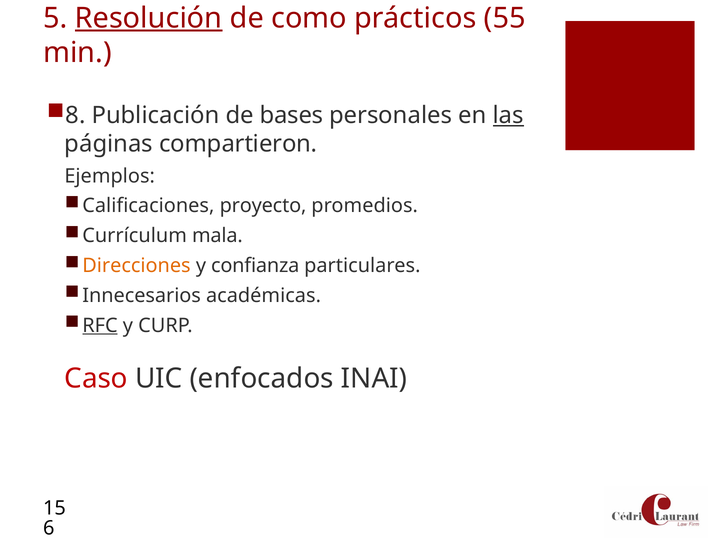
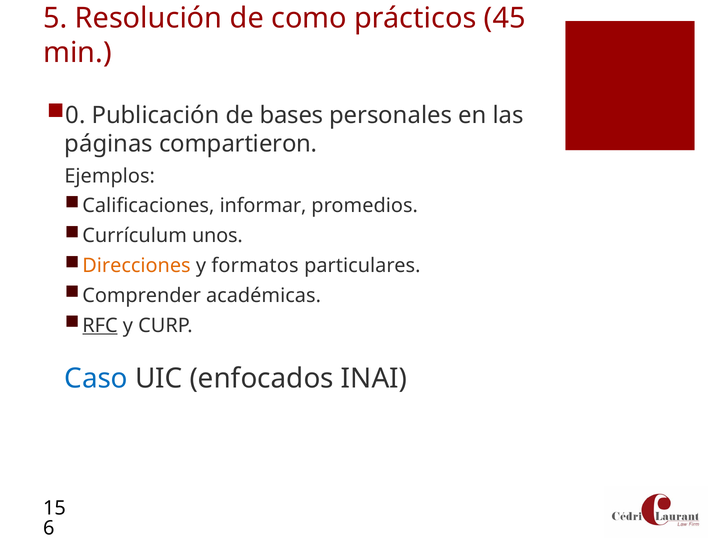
Resolución underline: present -> none (149, 18)
55: 55 -> 45 (505, 18)
8: 8 -> 0 (75, 115)
las underline: present -> none (508, 115)
proyecto: proyecto -> informar (263, 206)
mala: mala -> unos (217, 236)
confianza: confianza -> formatos (255, 266)
Innecesarios: Innecesarios -> Comprender (142, 295)
Caso colour: red -> blue (96, 379)
